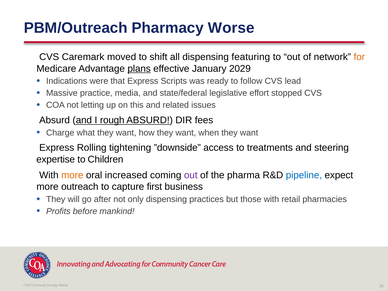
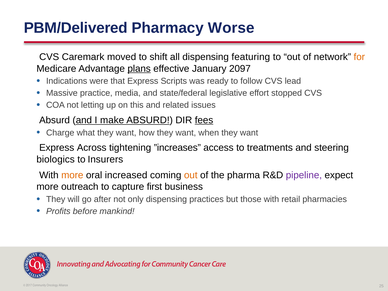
PBM/Outreach: PBM/Outreach -> PBM/Delivered (76, 28)
2029: 2029 -> 2097 (240, 69)
rough: rough -> make (112, 120)
fees underline: none -> present (204, 120)
Rolling: Rolling -> Across (92, 148)
”downside: ”downside -> ”increases (177, 148)
expertise: expertise -> biologics (56, 159)
Children: Children -> Insurers (105, 159)
out colour: purple -> orange (191, 175)
pipeline colour: blue -> purple (304, 175)
